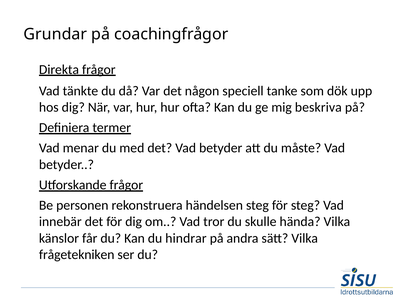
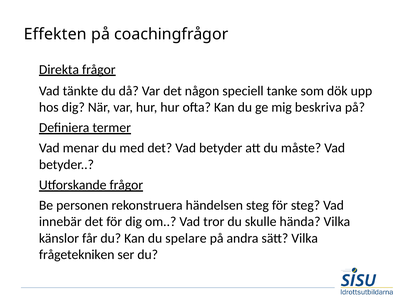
Grundar: Grundar -> Effekten (55, 34)
hindrar: hindrar -> spelare (186, 238)
